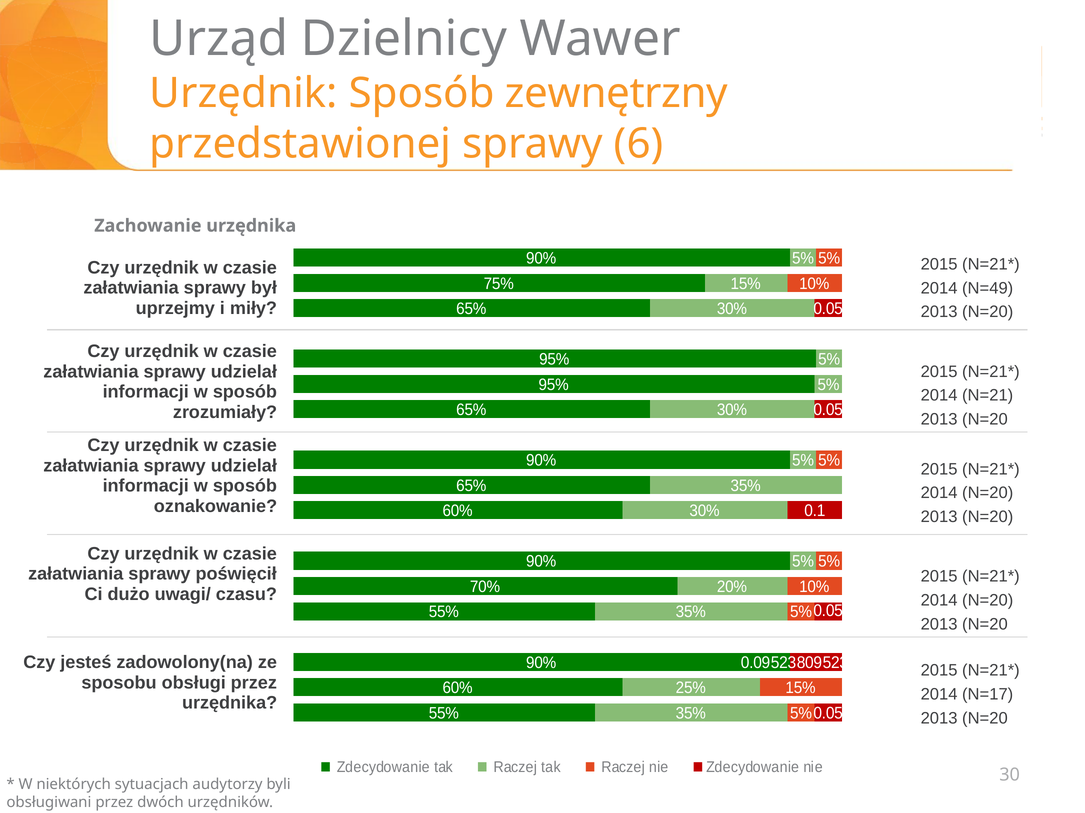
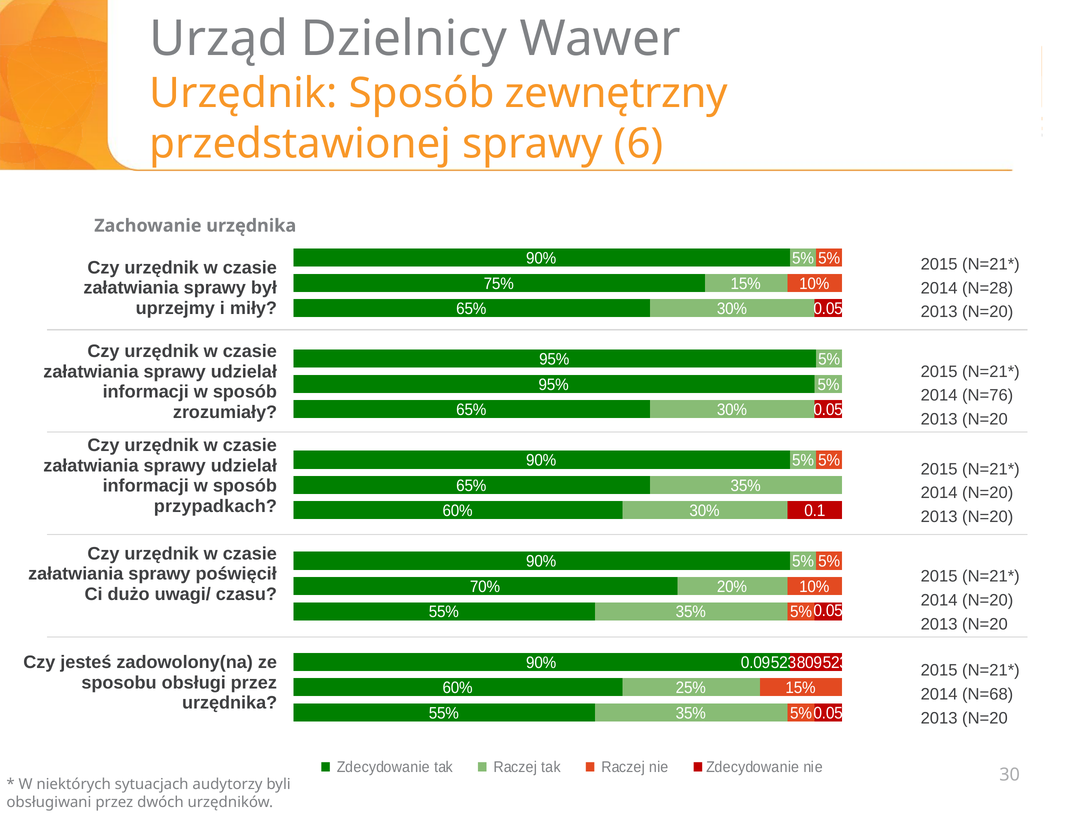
N=49: N=49 -> N=28 (988, 288)
N=21: N=21 -> N=76 (988, 396)
oznakowanie: oznakowanie -> przypadkach (215, 507)
N=17: N=17 -> N=68 (988, 695)
